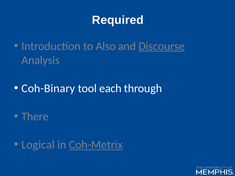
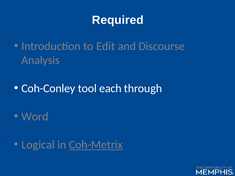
Also: Also -> Edit (106, 46)
Discourse underline: present -> none (162, 46)
Coh-Binary: Coh-Binary -> Coh-Conley (48, 89)
There: There -> Word (35, 117)
